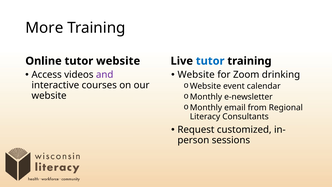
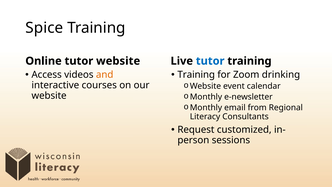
More: More -> Spice (44, 28)
and colour: purple -> orange (105, 75)
Website: Website -> Training (196, 75)
